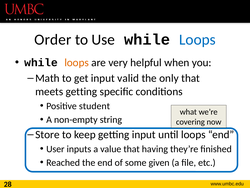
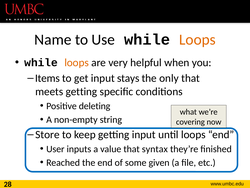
Order: Order -> Name (53, 39)
Loops colour: blue -> orange (197, 39)
Math: Math -> Items (47, 78)
valid: valid -> stays (128, 78)
student: student -> deleting (95, 106)
having: having -> syntax (155, 149)
